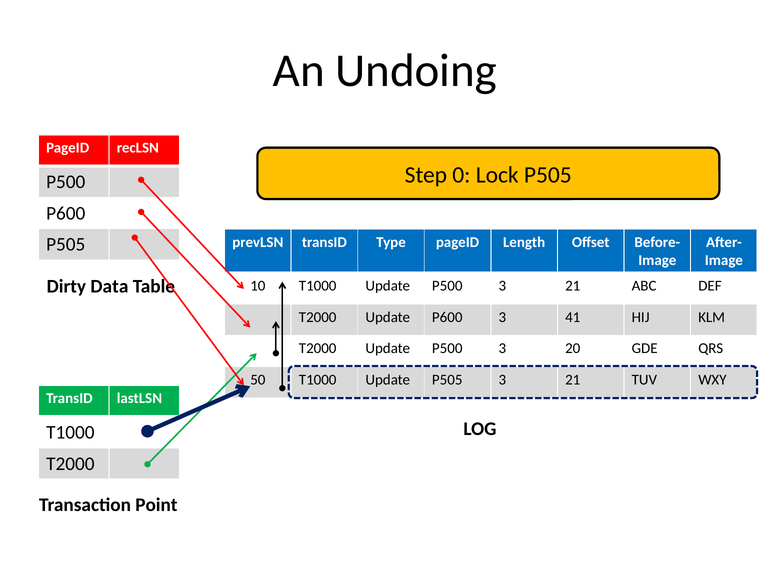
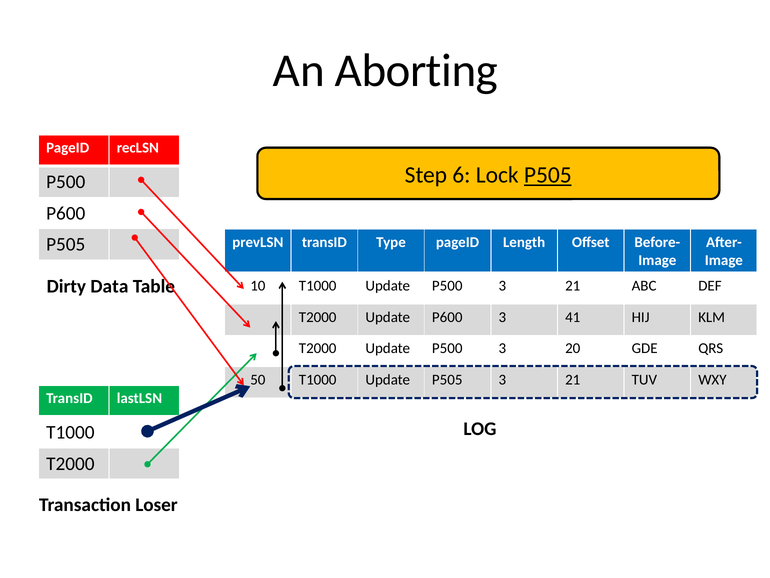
Undoing: Undoing -> Aborting (416, 71)
0: 0 -> 6 (461, 175)
P505 underline: none -> present (548, 175)
Point: Point -> Loser (156, 504)
